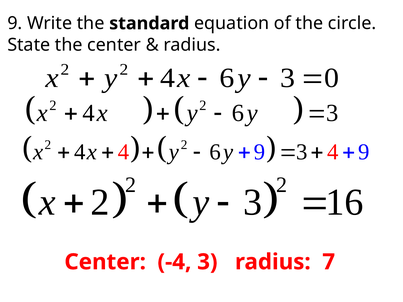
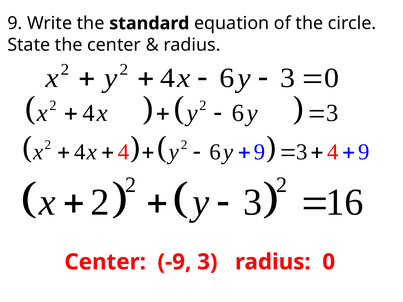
-4: -4 -> -9 (174, 262)
radius 7: 7 -> 0 (329, 262)
